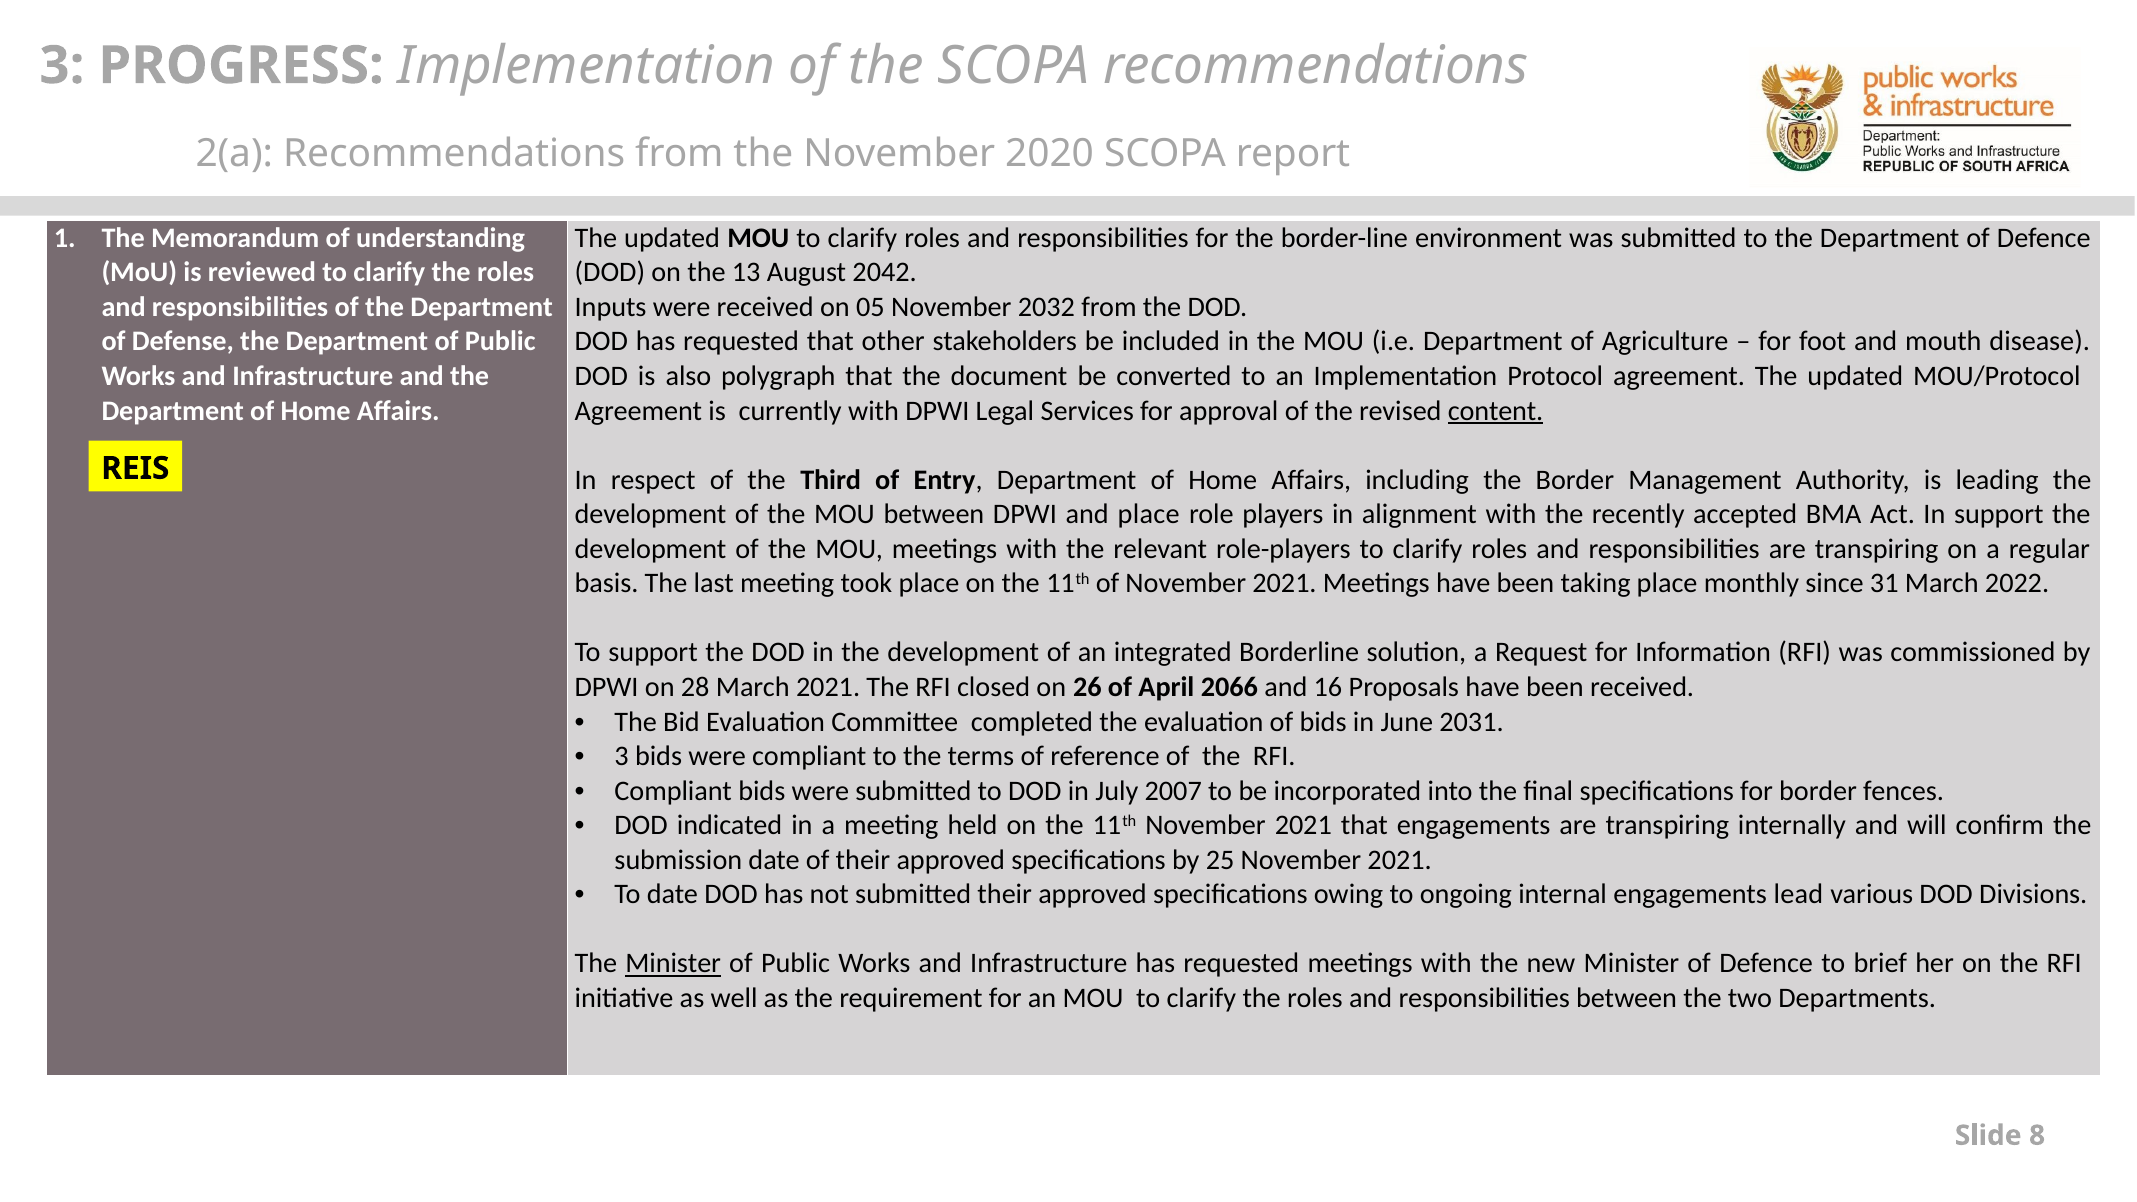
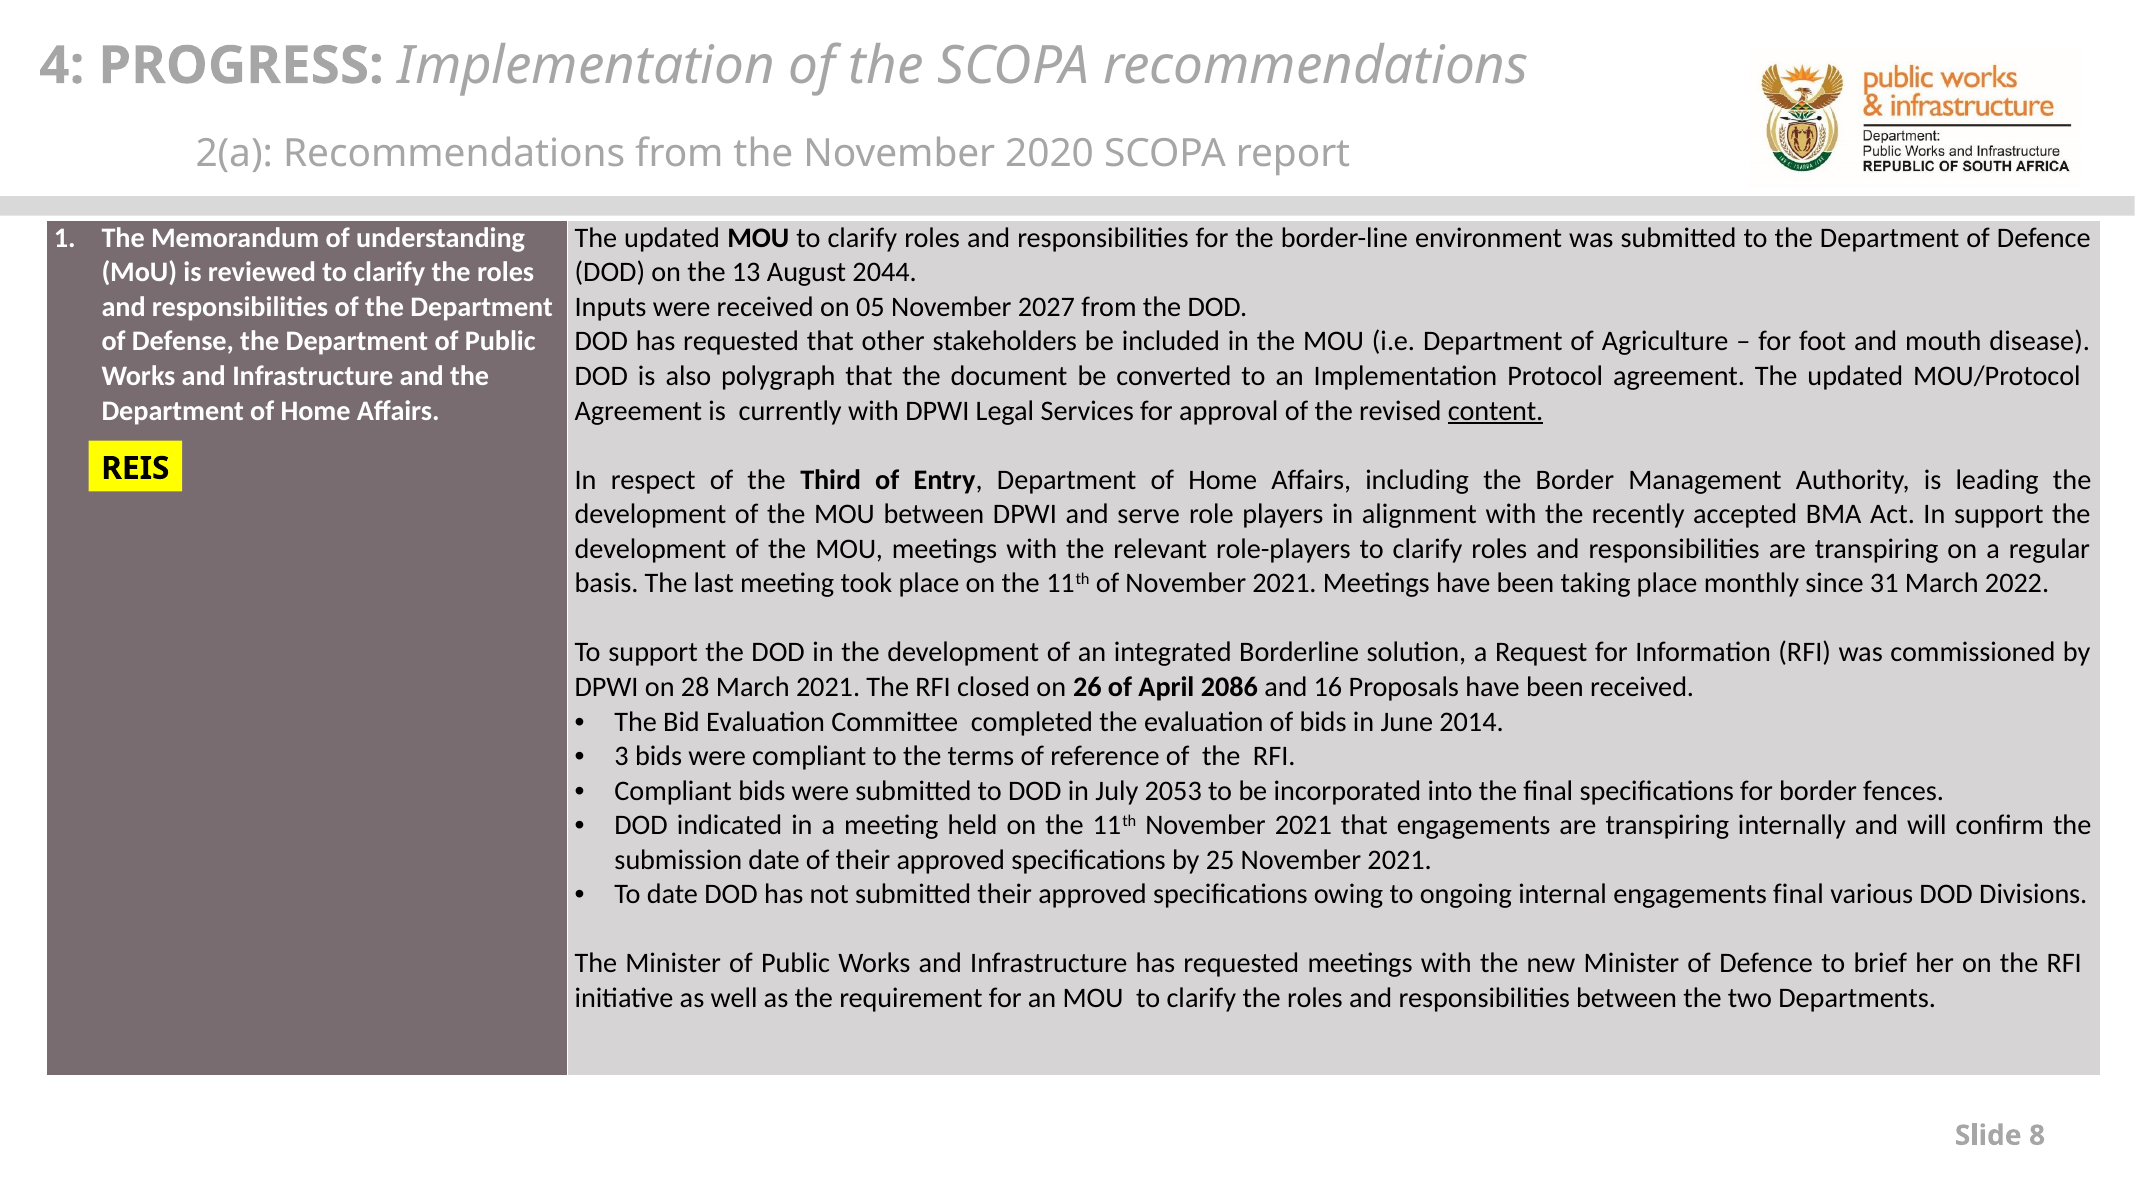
3: 3 -> 4 (62, 66)
2042: 2042 -> 2044 (885, 273)
2032: 2032 -> 2027 (1046, 307)
and place: place -> serve (1149, 514)
2066: 2066 -> 2086 (1229, 687)
2031: 2031 -> 2014 (1472, 722)
2007: 2007 -> 2053 (1173, 791)
engagements lead: lead -> final (1798, 895)
Minister underline: present -> none (673, 964)
